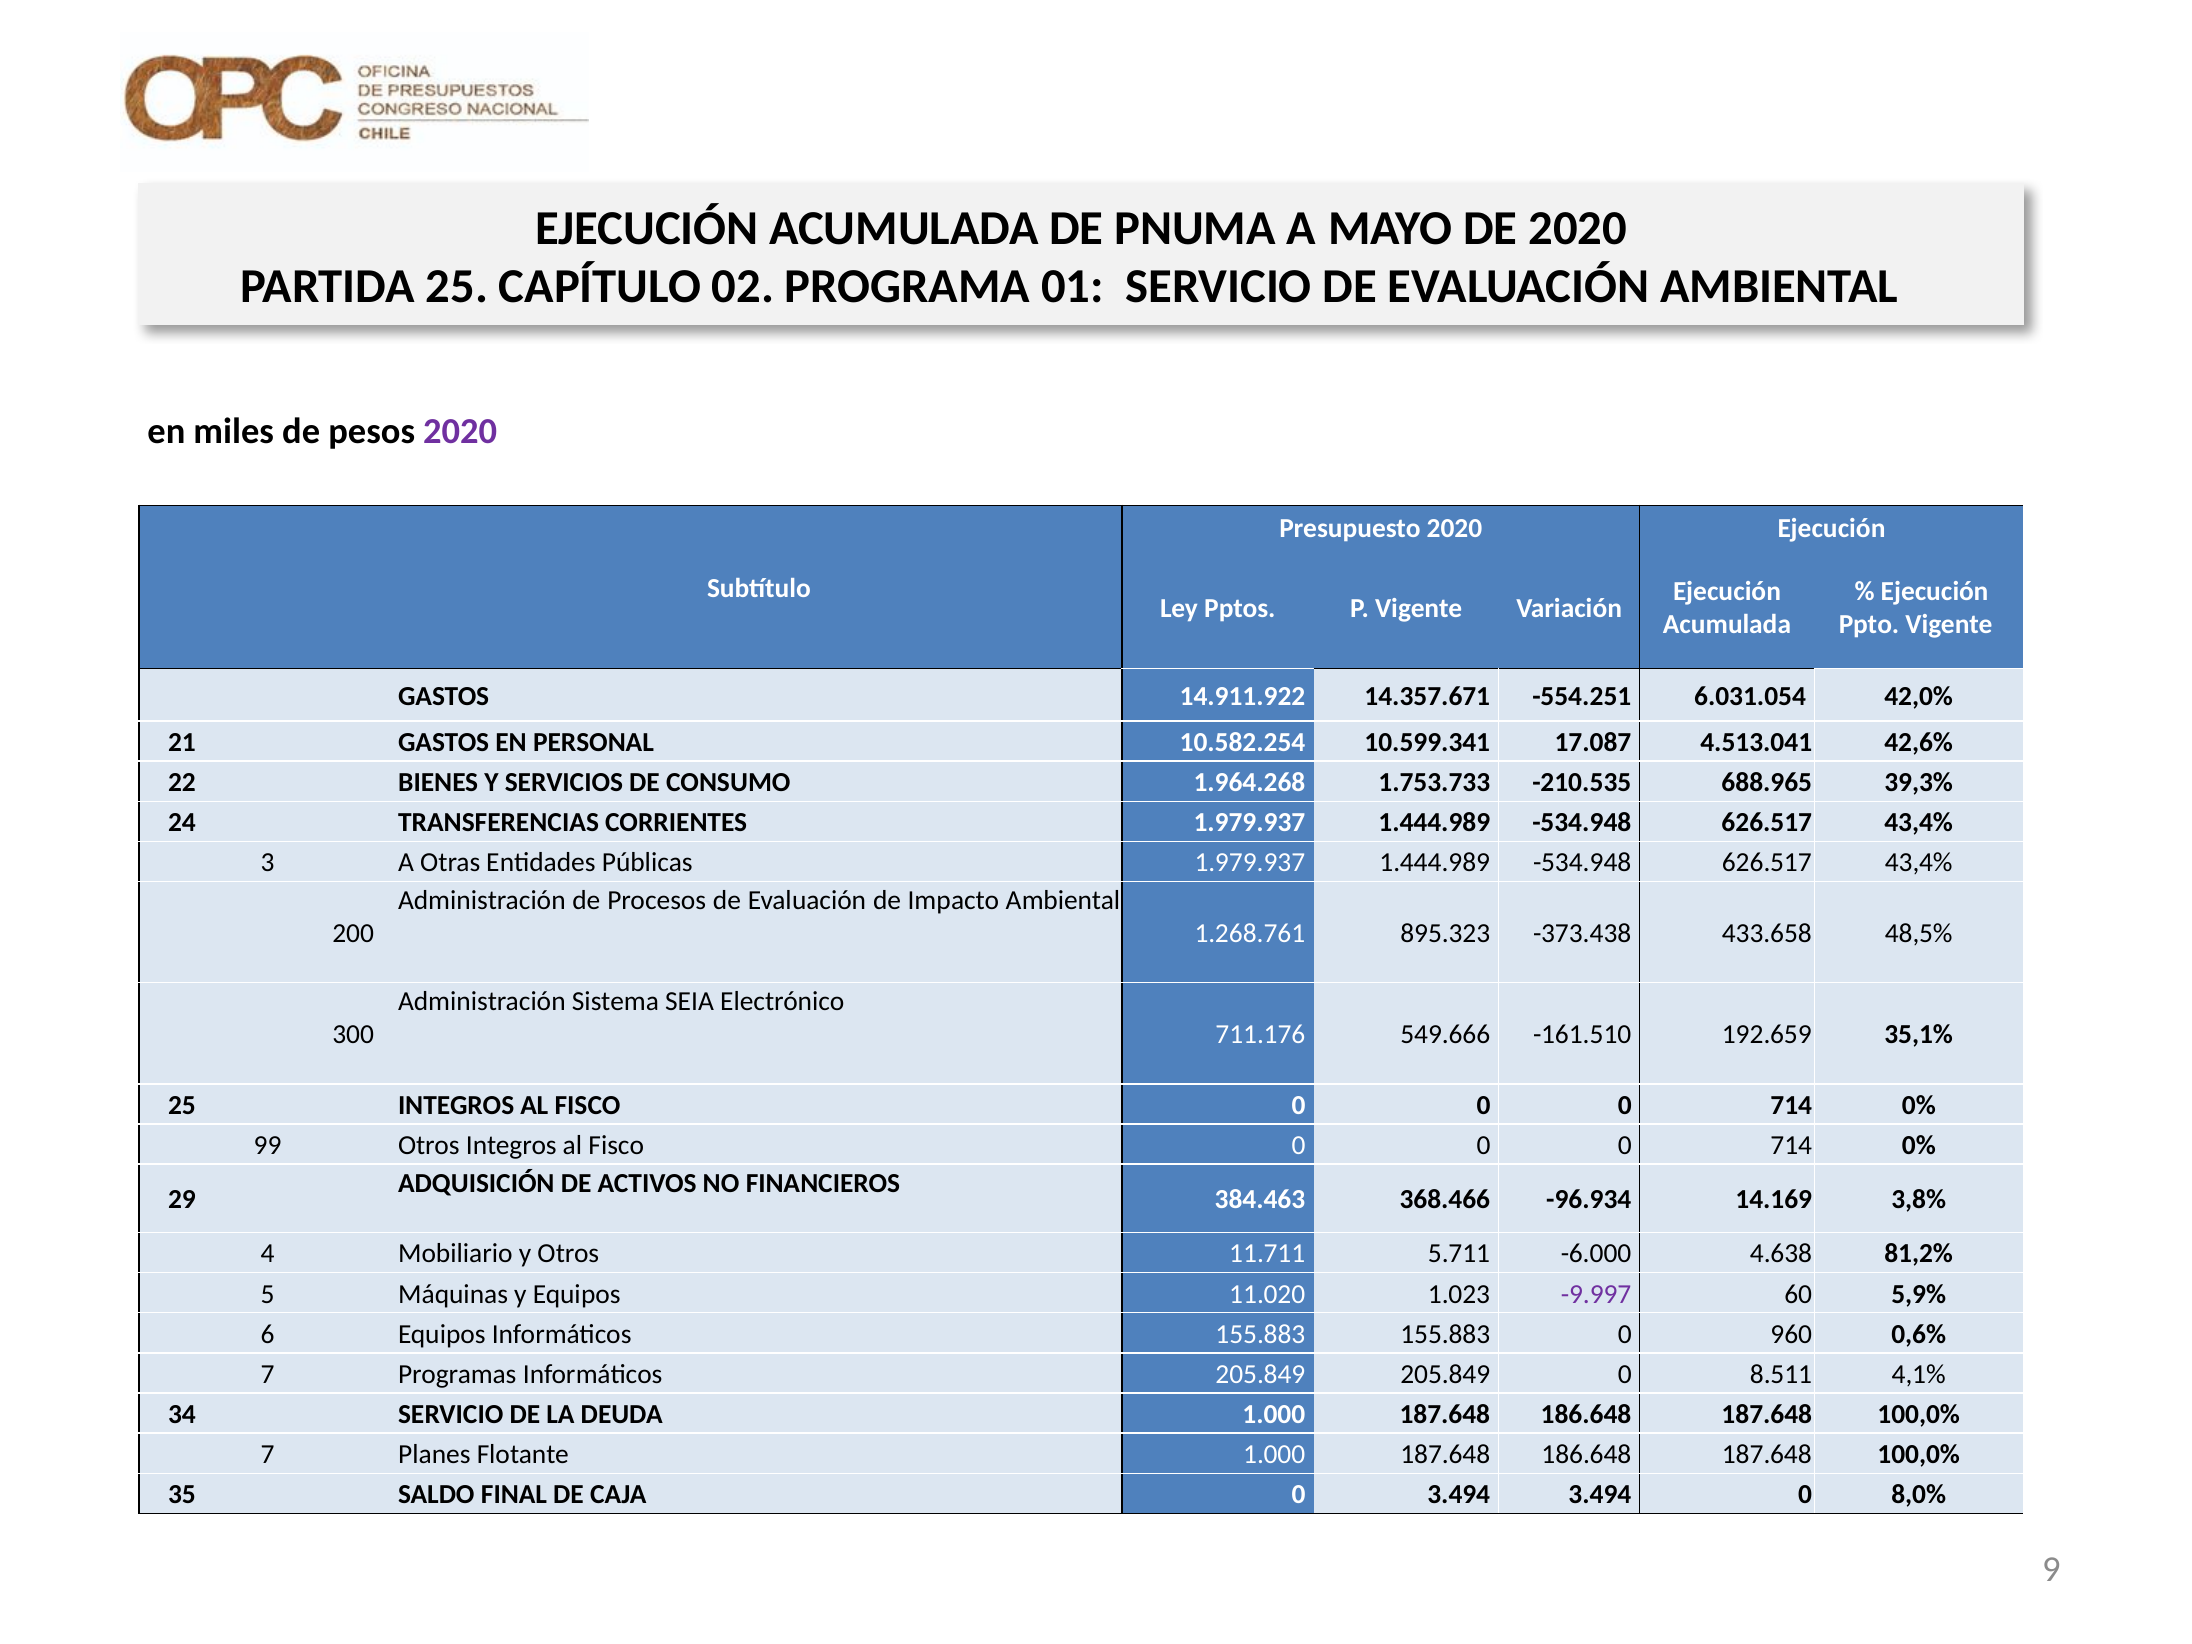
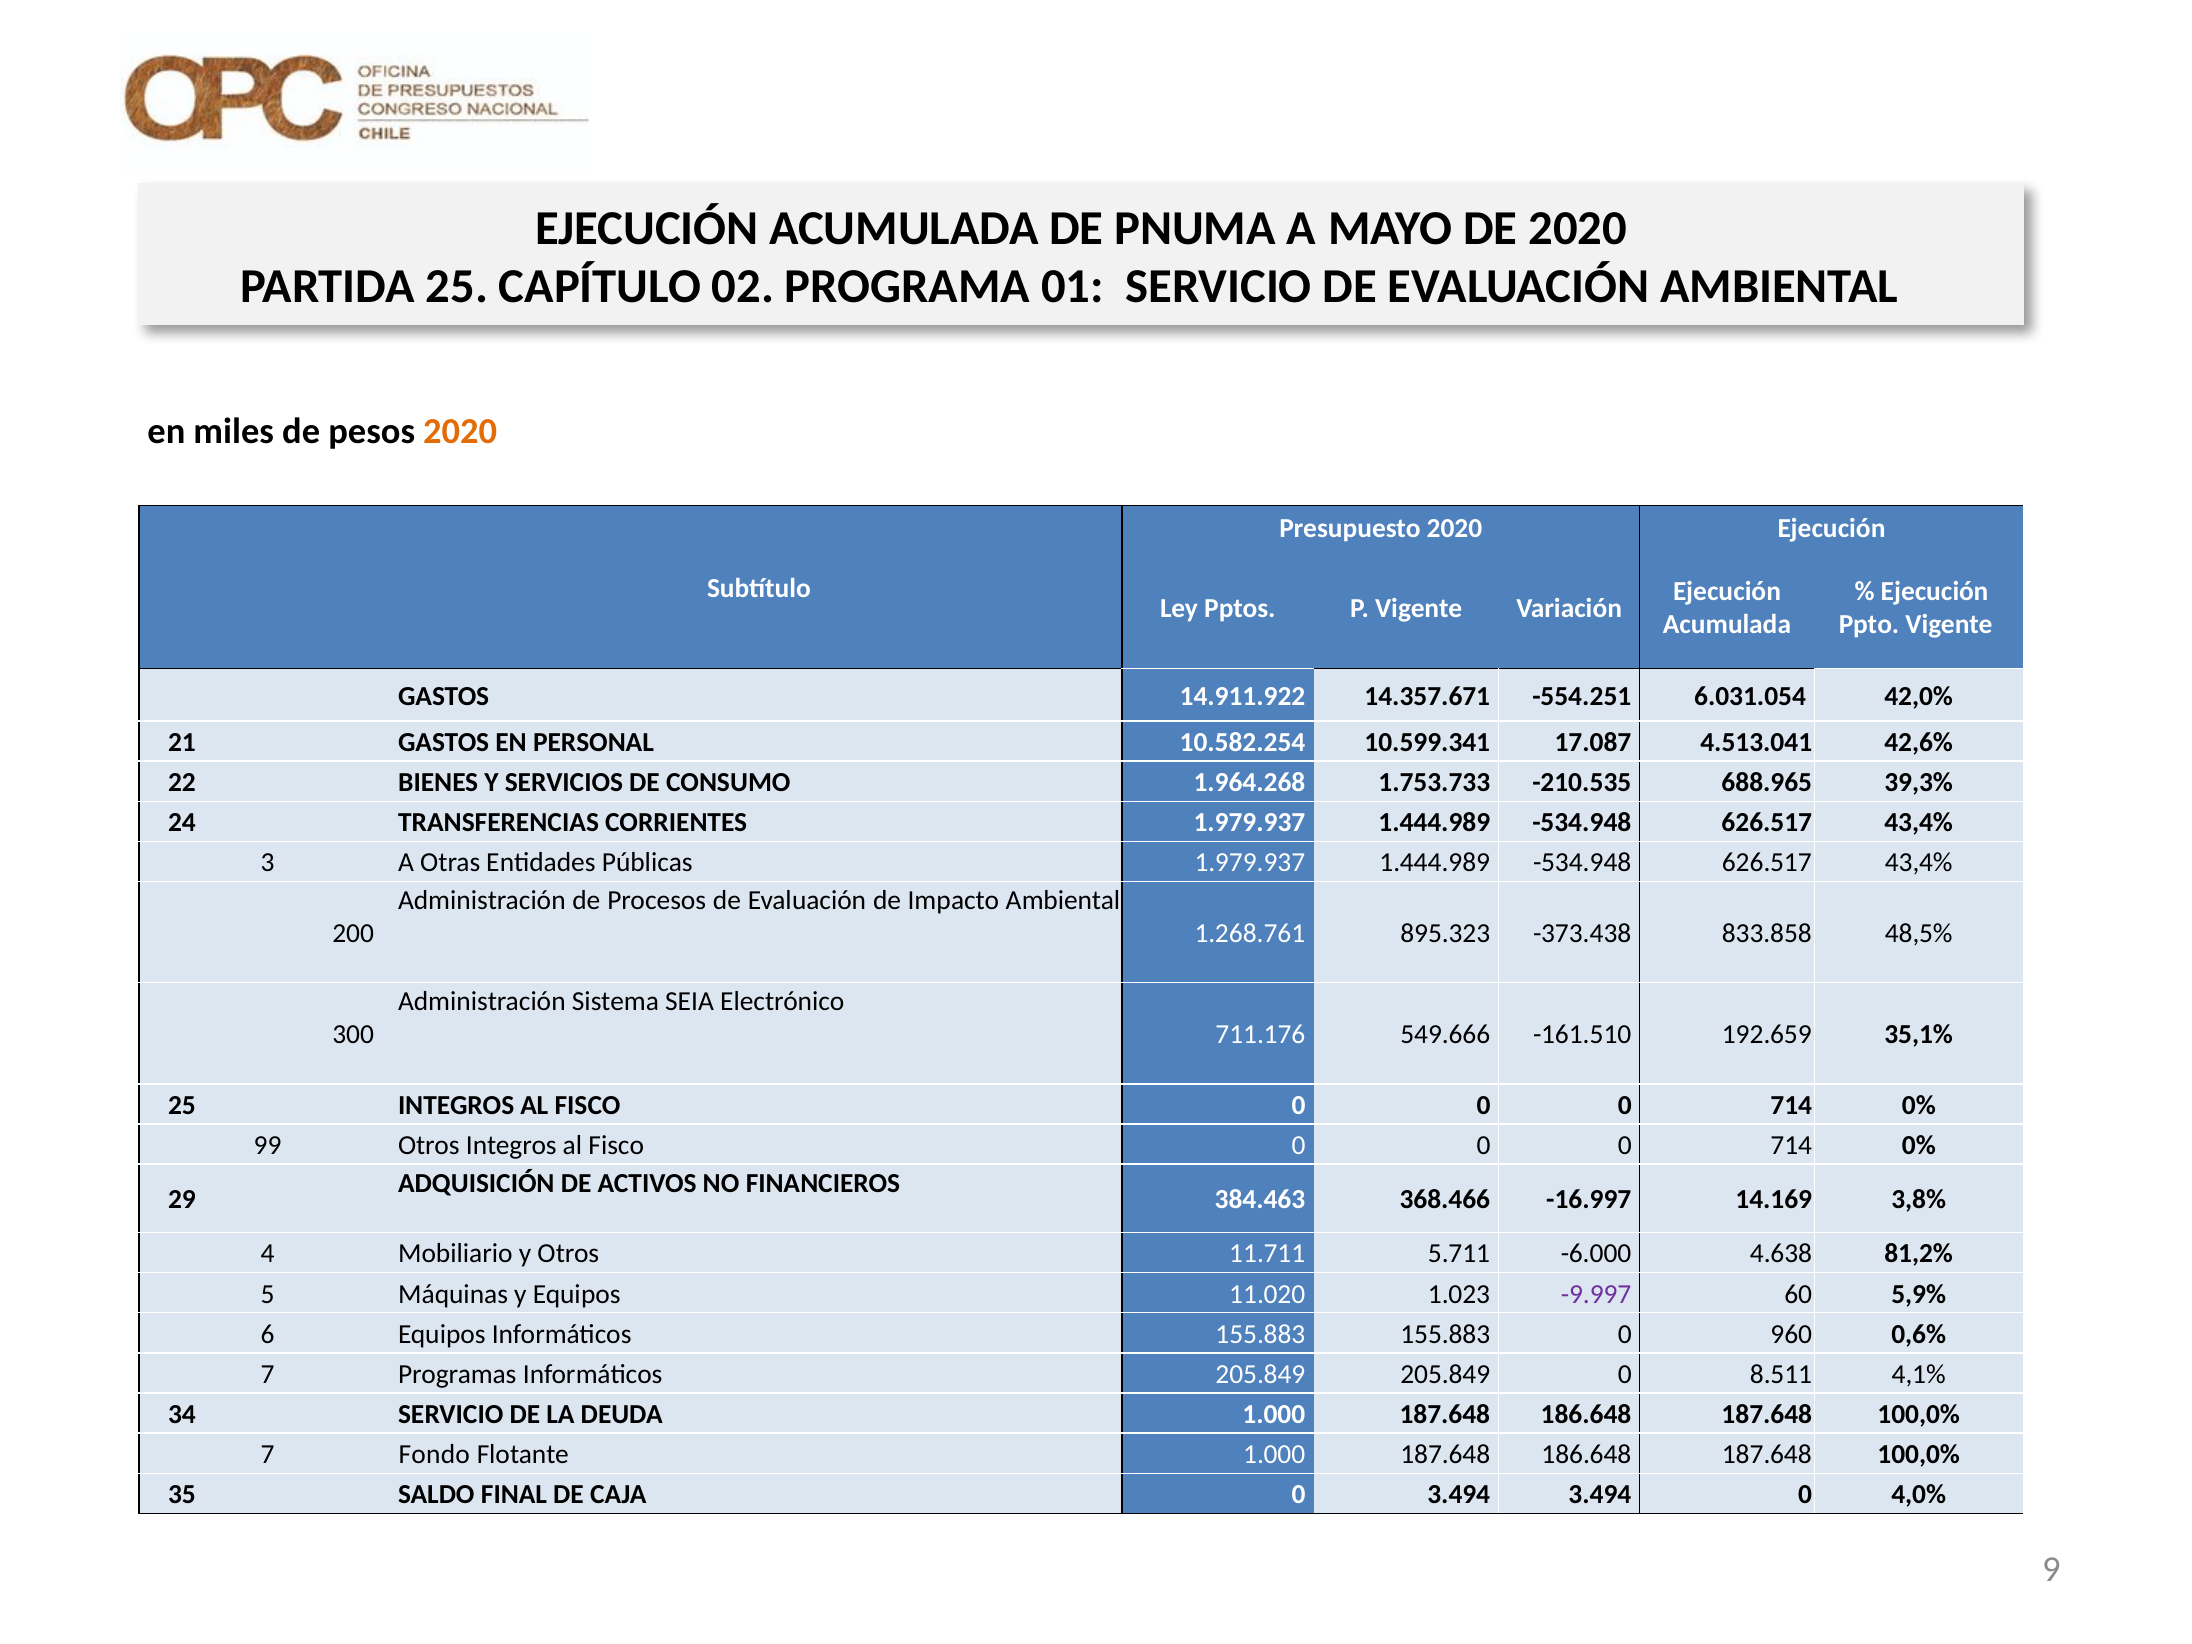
2020 colour: purple -> orange (460, 432)
433.658: 433.658 -> 833.858 (1767, 933)
-96.934: -96.934 -> -16.997 (1589, 1200)
Planes: Planes -> Fondo (434, 1454)
8,0%: 8,0% -> 4,0% (1919, 1495)
